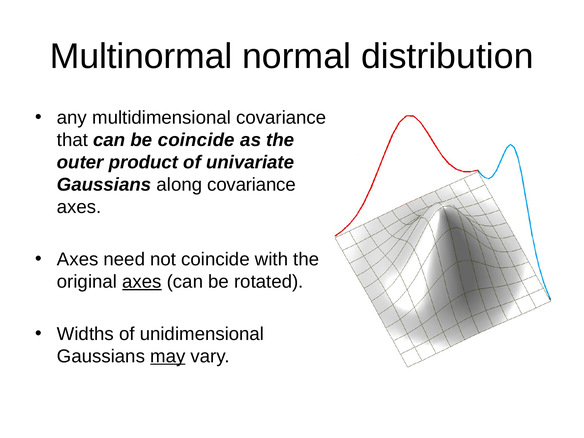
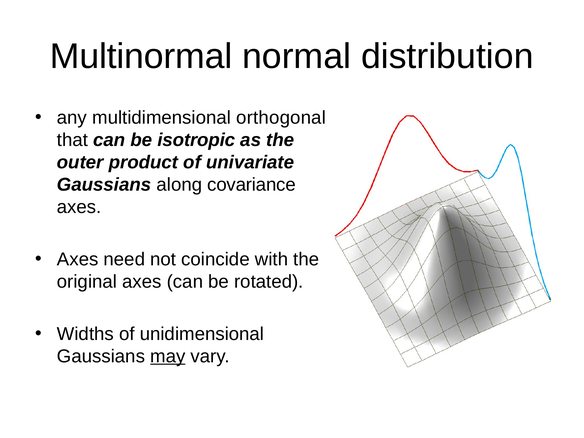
multidimensional covariance: covariance -> orthogonal (281, 118)
be coincide: coincide -> isotropic (196, 140)
axes underline: present -> none (142, 282)
